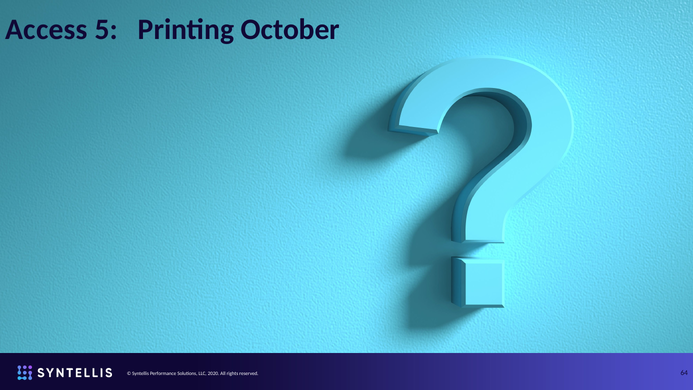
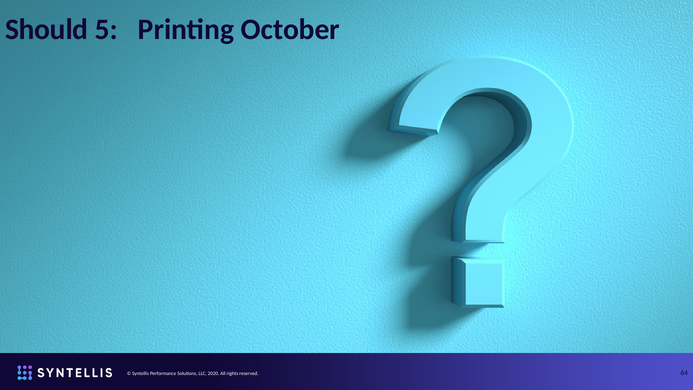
Access: Access -> Should (47, 29)
